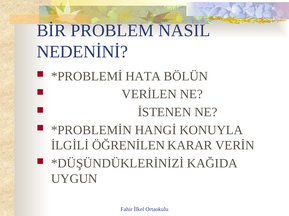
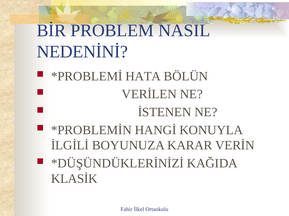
ÖĞRENİLEN: ÖĞRENİLEN -> BOYUNUZA (128, 146)
UYGUN: UYGUN -> KLASİK (74, 179)
